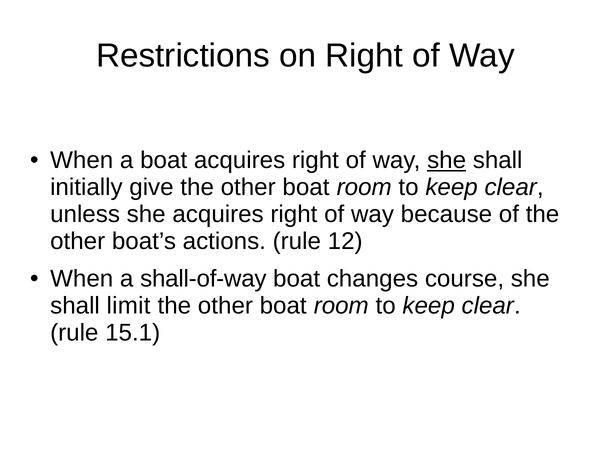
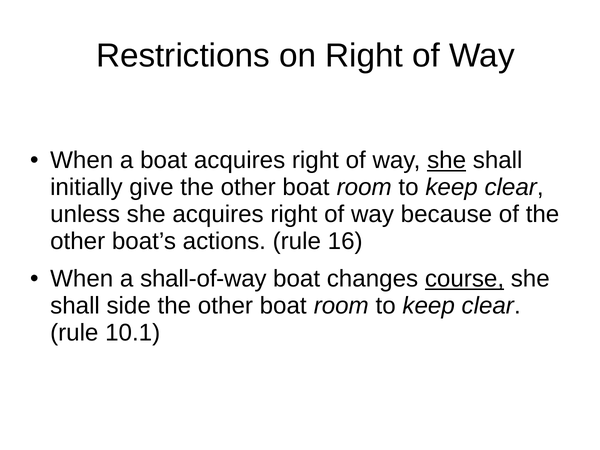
12: 12 -> 16 (345, 241)
course underline: none -> present (465, 279)
limit: limit -> side (129, 306)
15.1: 15.1 -> 10.1 (133, 333)
